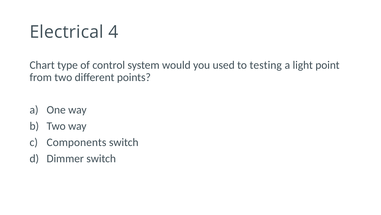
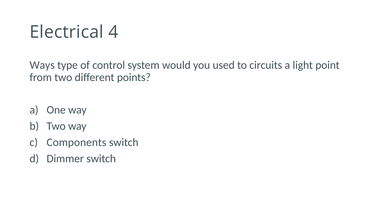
Chart: Chart -> Ways (42, 65)
testing: testing -> circuits (266, 65)
